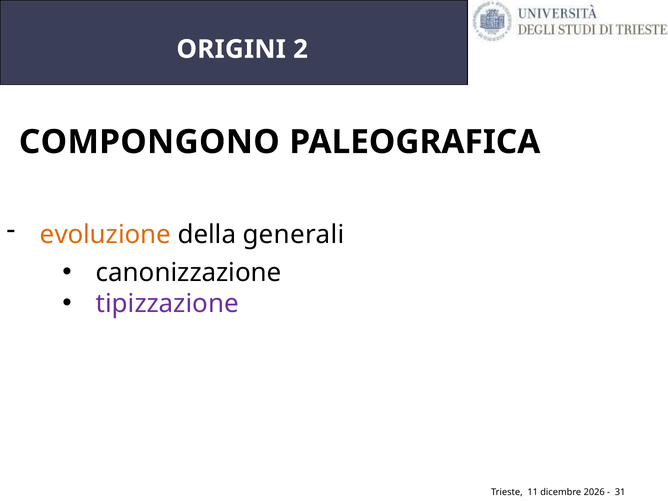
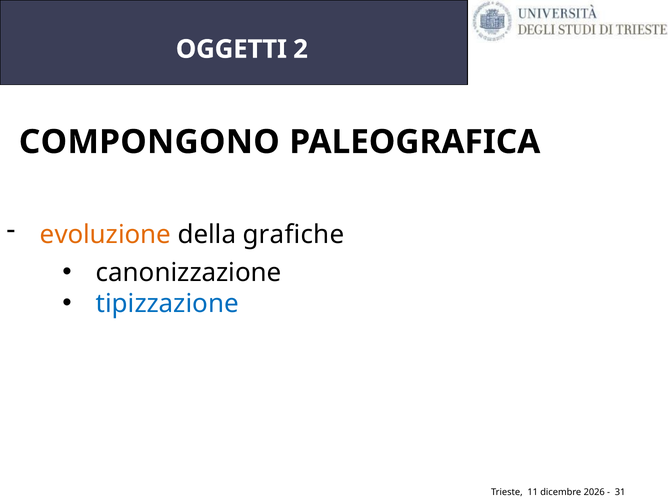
ORIGINI: ORIGINI -> OGGETTI (231, 49)
generali: generali -> grafiche (294, 234)
tipizzazione colour: purple -> blue (167, 304)
